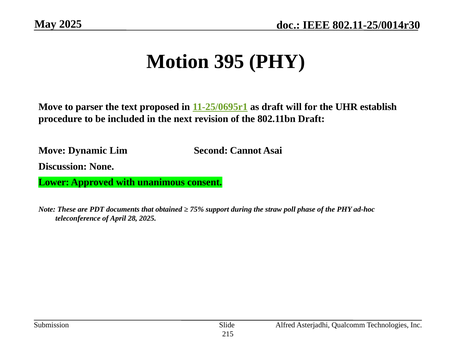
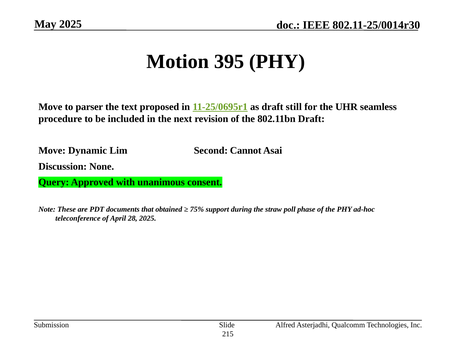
will: will -> still (294, 107)
establish: establish -> seamless (378, 107)
Lower: Lower -> Query (54, 182)
